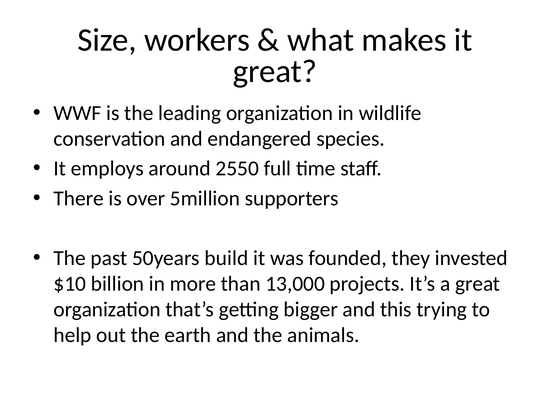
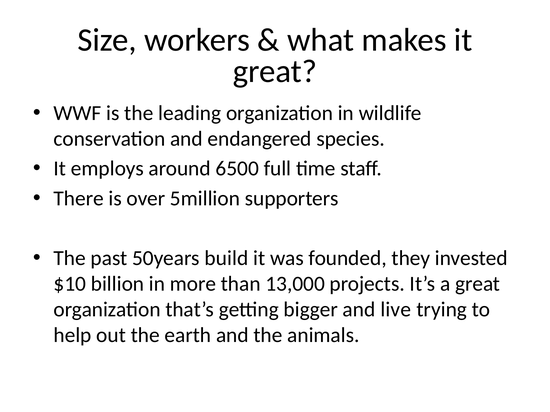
2550: 2550 -> 6500 (237, 169)
this: this -> live (396, 310)
